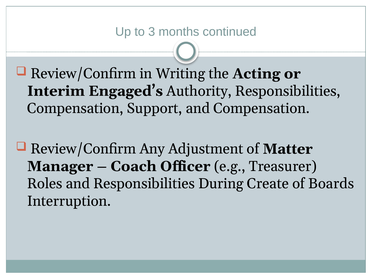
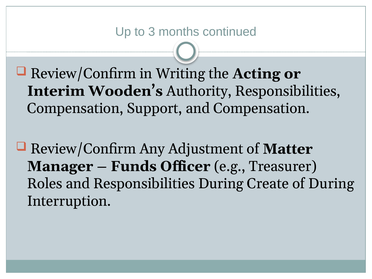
Engaged’s: Engaged’s -> Wooden’s (126, 91)
Coach: Coach -> Funds (134, 166)
of Boards: Boards -> During (331, 184)
